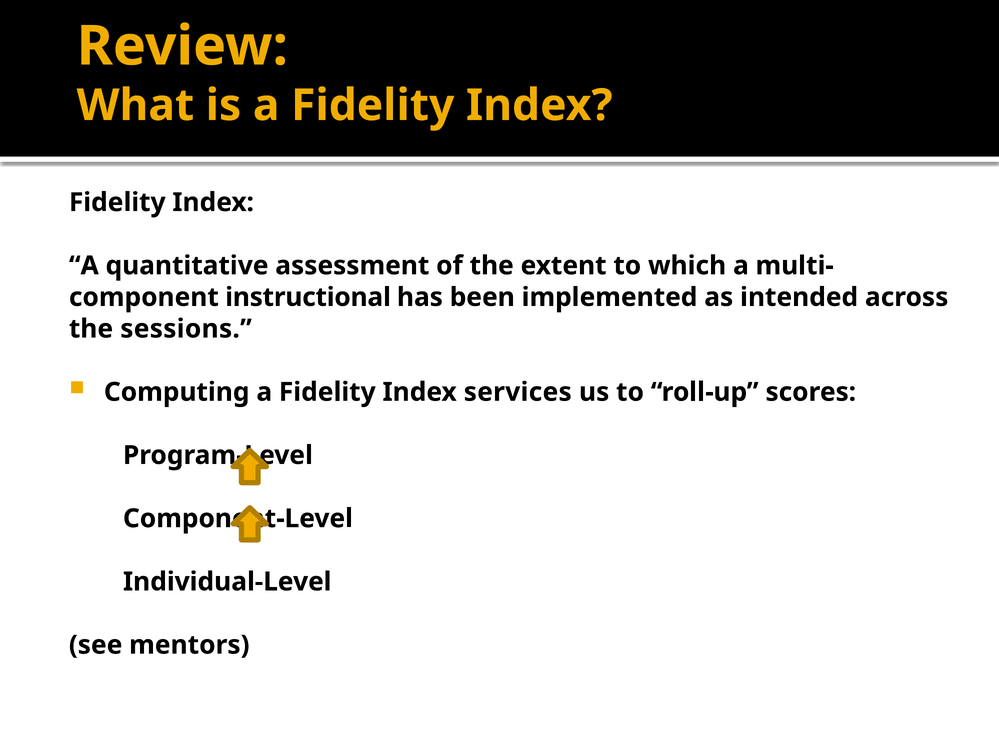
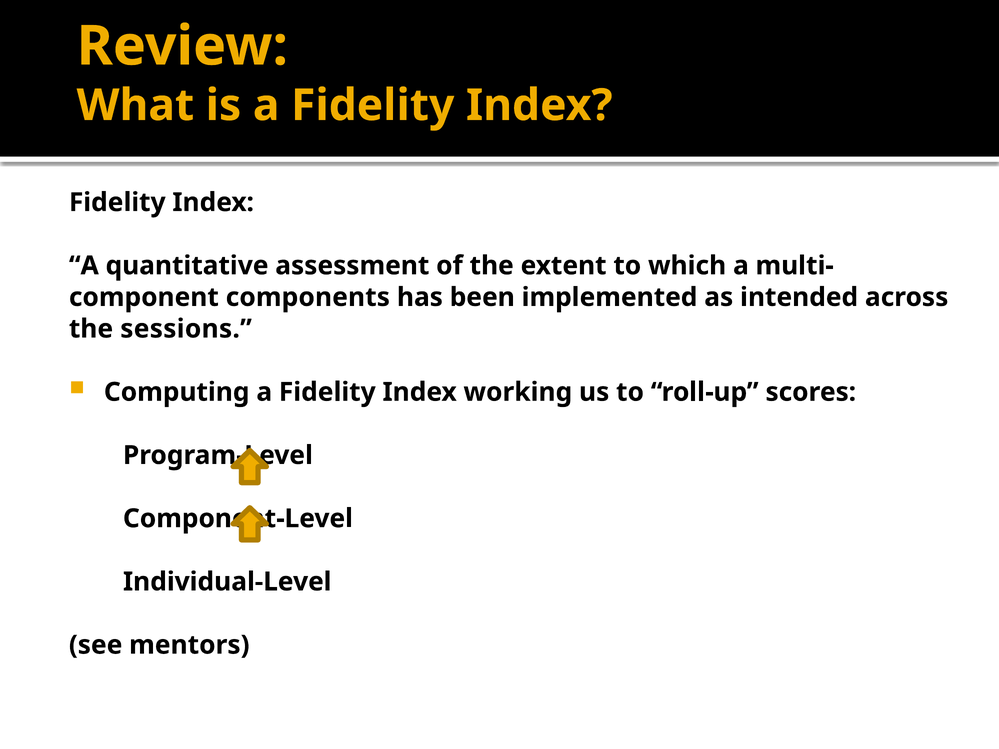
instructional: instructional -> components (308, 297)
services: services -> working (518, 392)
